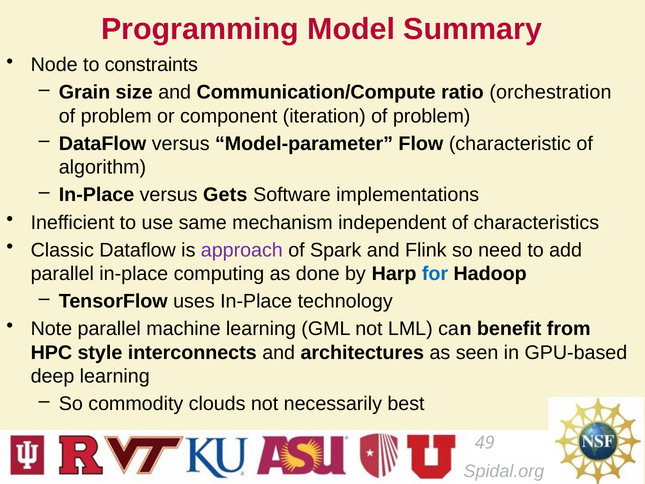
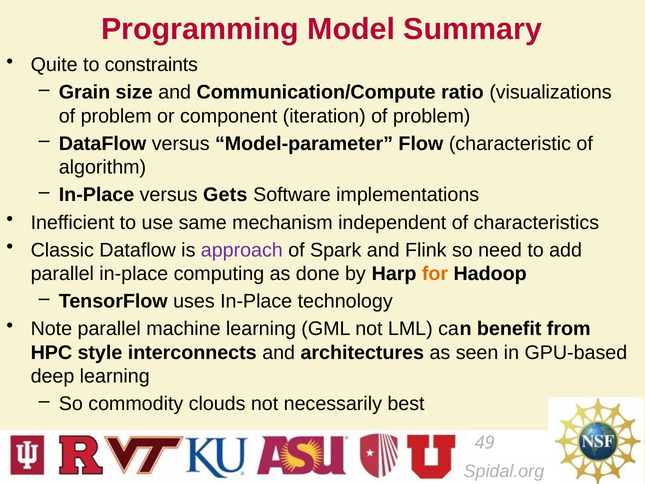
Node: Node -> Quite (54, 65)
orchestration: orchestration -> visualizations (551, 92)
for colour: blue -> orange (435, 274)
